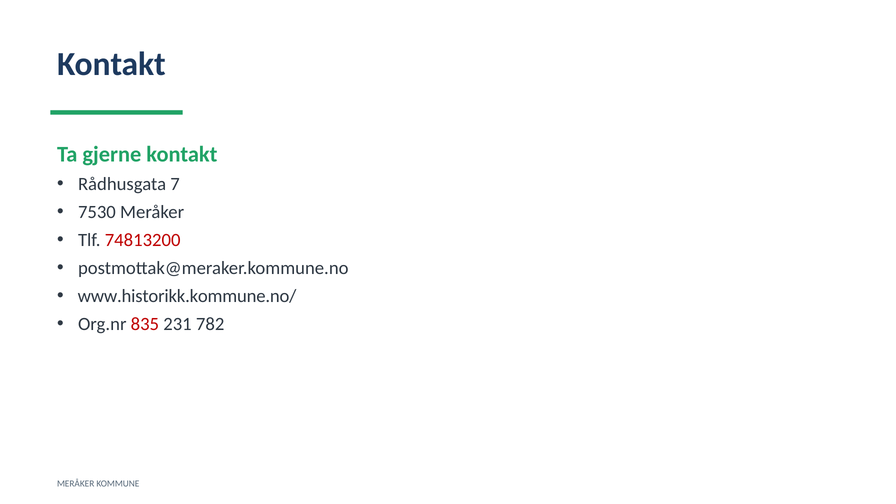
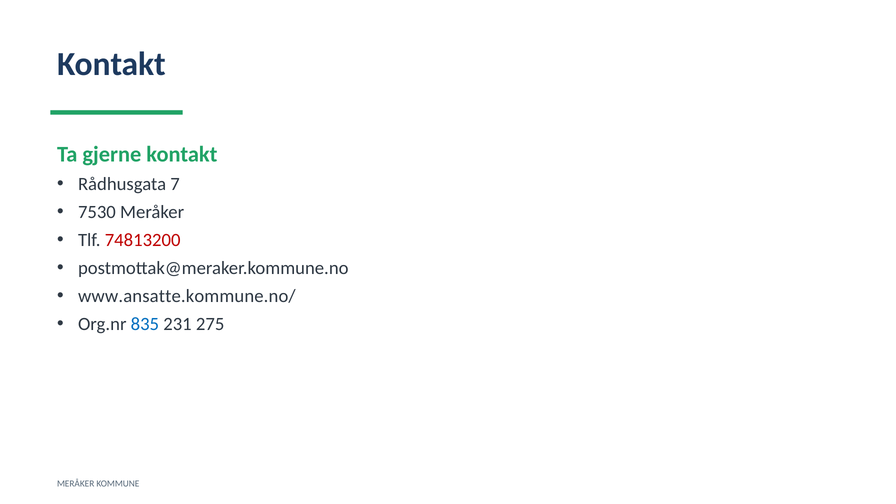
www.historikk.kommune.no/: www.historikk.kommune.no/ -> www.ansatte.kommune.no/ (187, 296)
835 colour: red -> blue (145, 324)
782: 782 -> 275 (210, 324)
